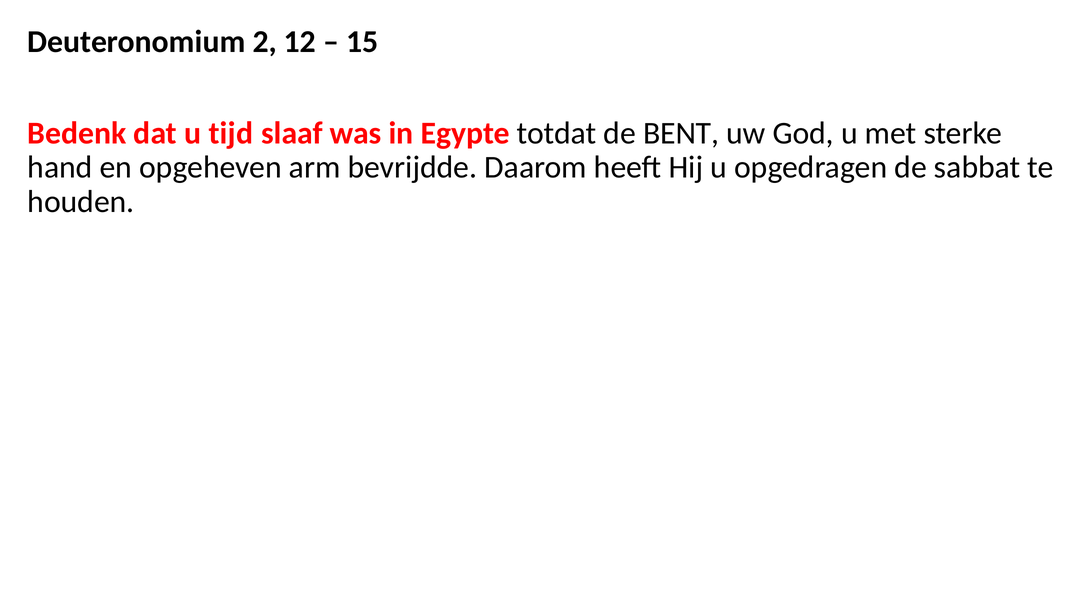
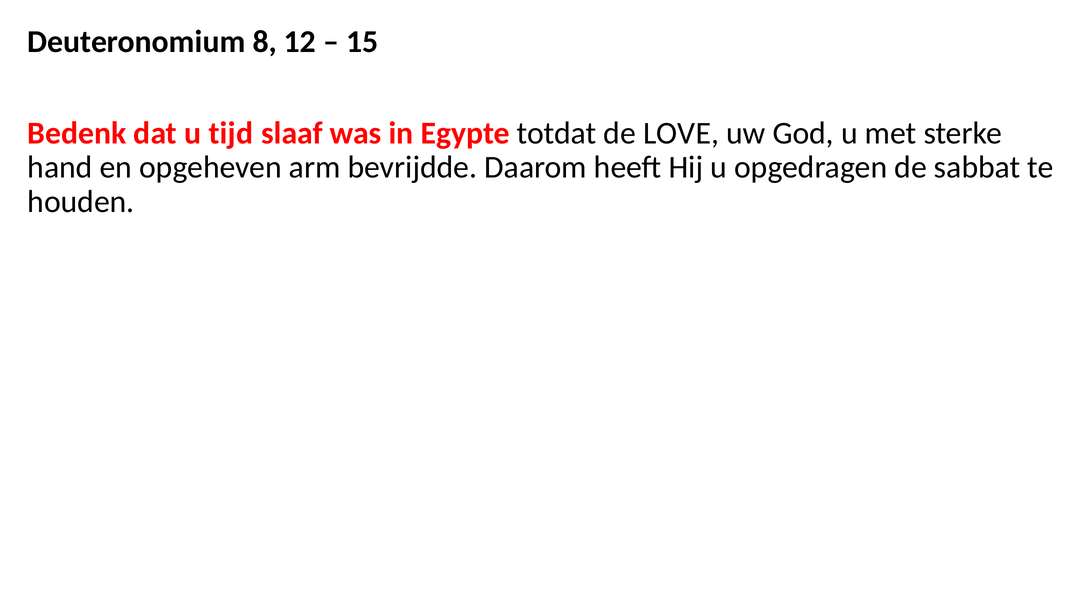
2: 2 -> 8 (265, 42)
BENT: BENT -> LOVE (681, 133)
